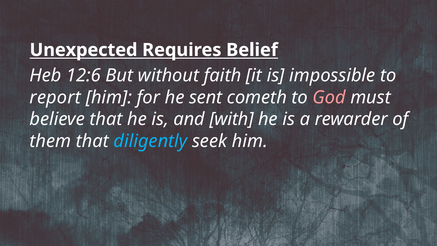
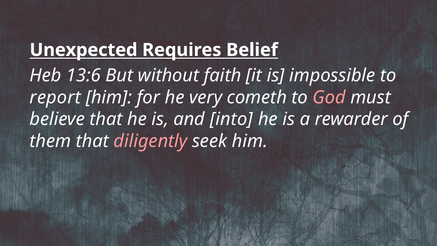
12:6: 12:6 -> 13:6 (84, 75)
sent: sent -> very (206, 97)
with: with -> into (231, 119)
diligently colour: light blue -> pink (150, 141)
